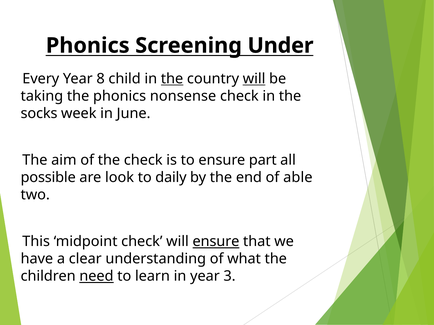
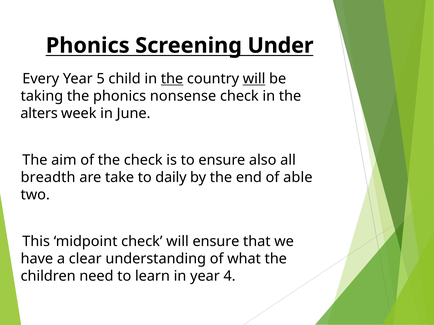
8: 8 -> 5 (101, 79)
socks: socks -> alters (39, 114)
part: part -> also (263, 160)
possible: possible -> breadth (48, 178)
look: look -> take (120, 178)
ensure underline: present -> none (216, 242)
need underline: present -> none (96, 277)
3: 3 -> 4 (230, 277)
